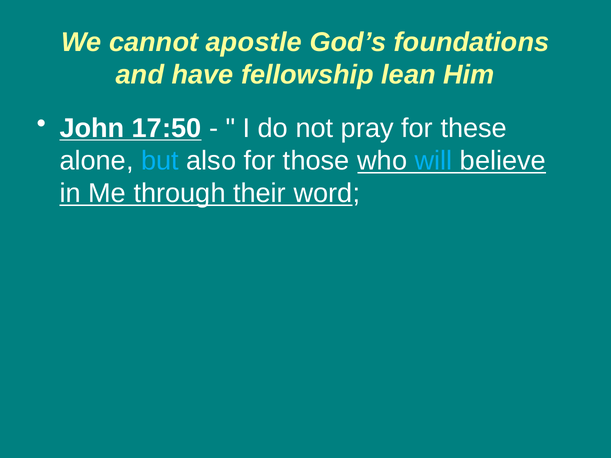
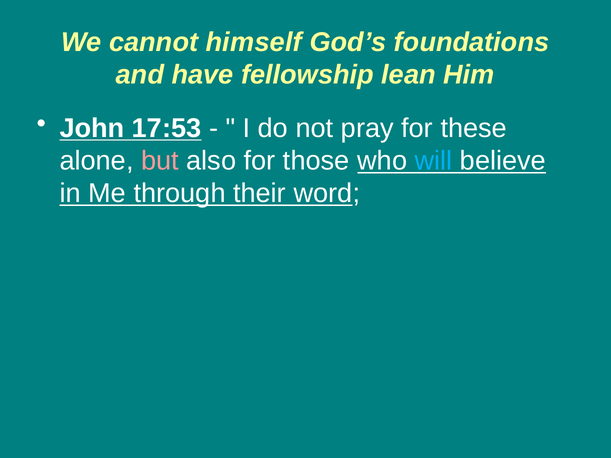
apostle: apostle -> himself (254, 42)
17:50: 17:50 -> 17:53 (167, 128)
but colour: light blue -> pink (160, 161)
